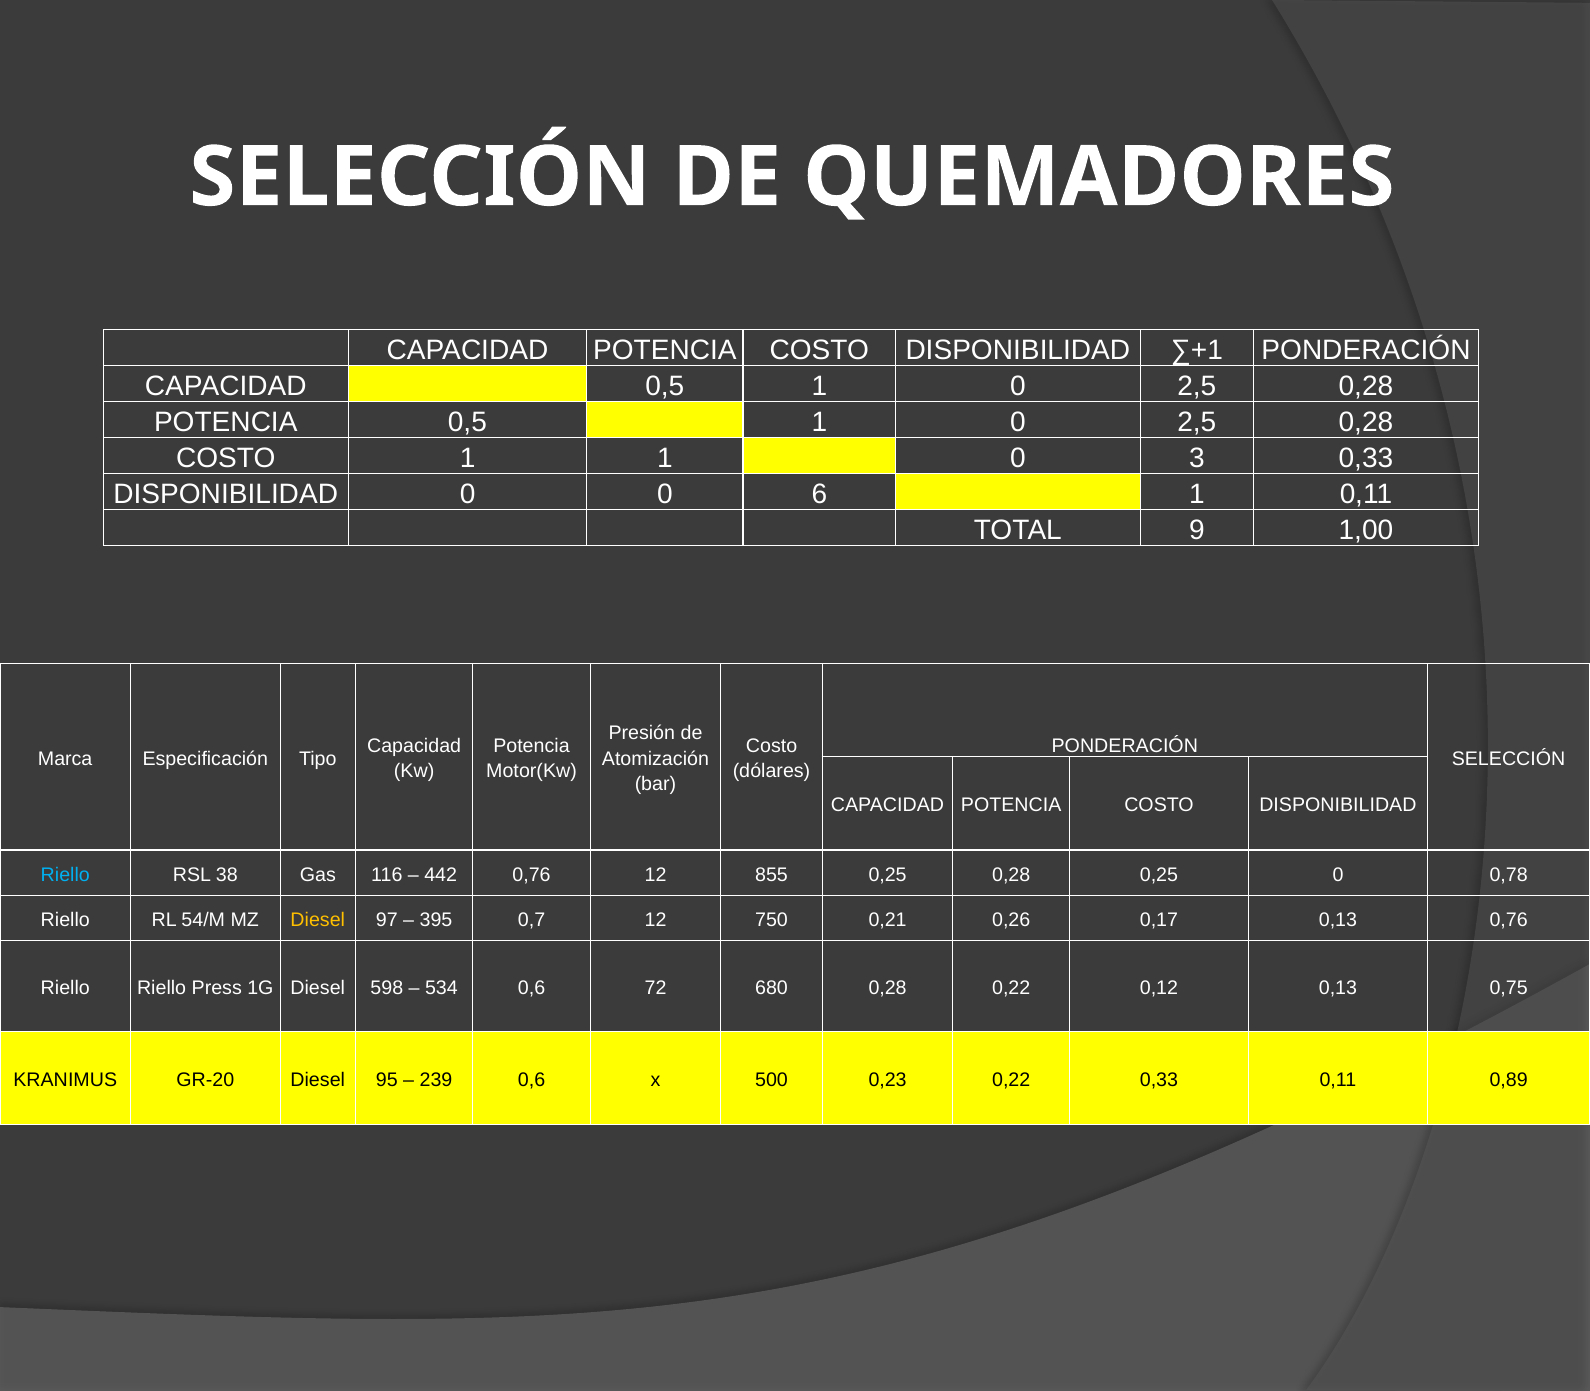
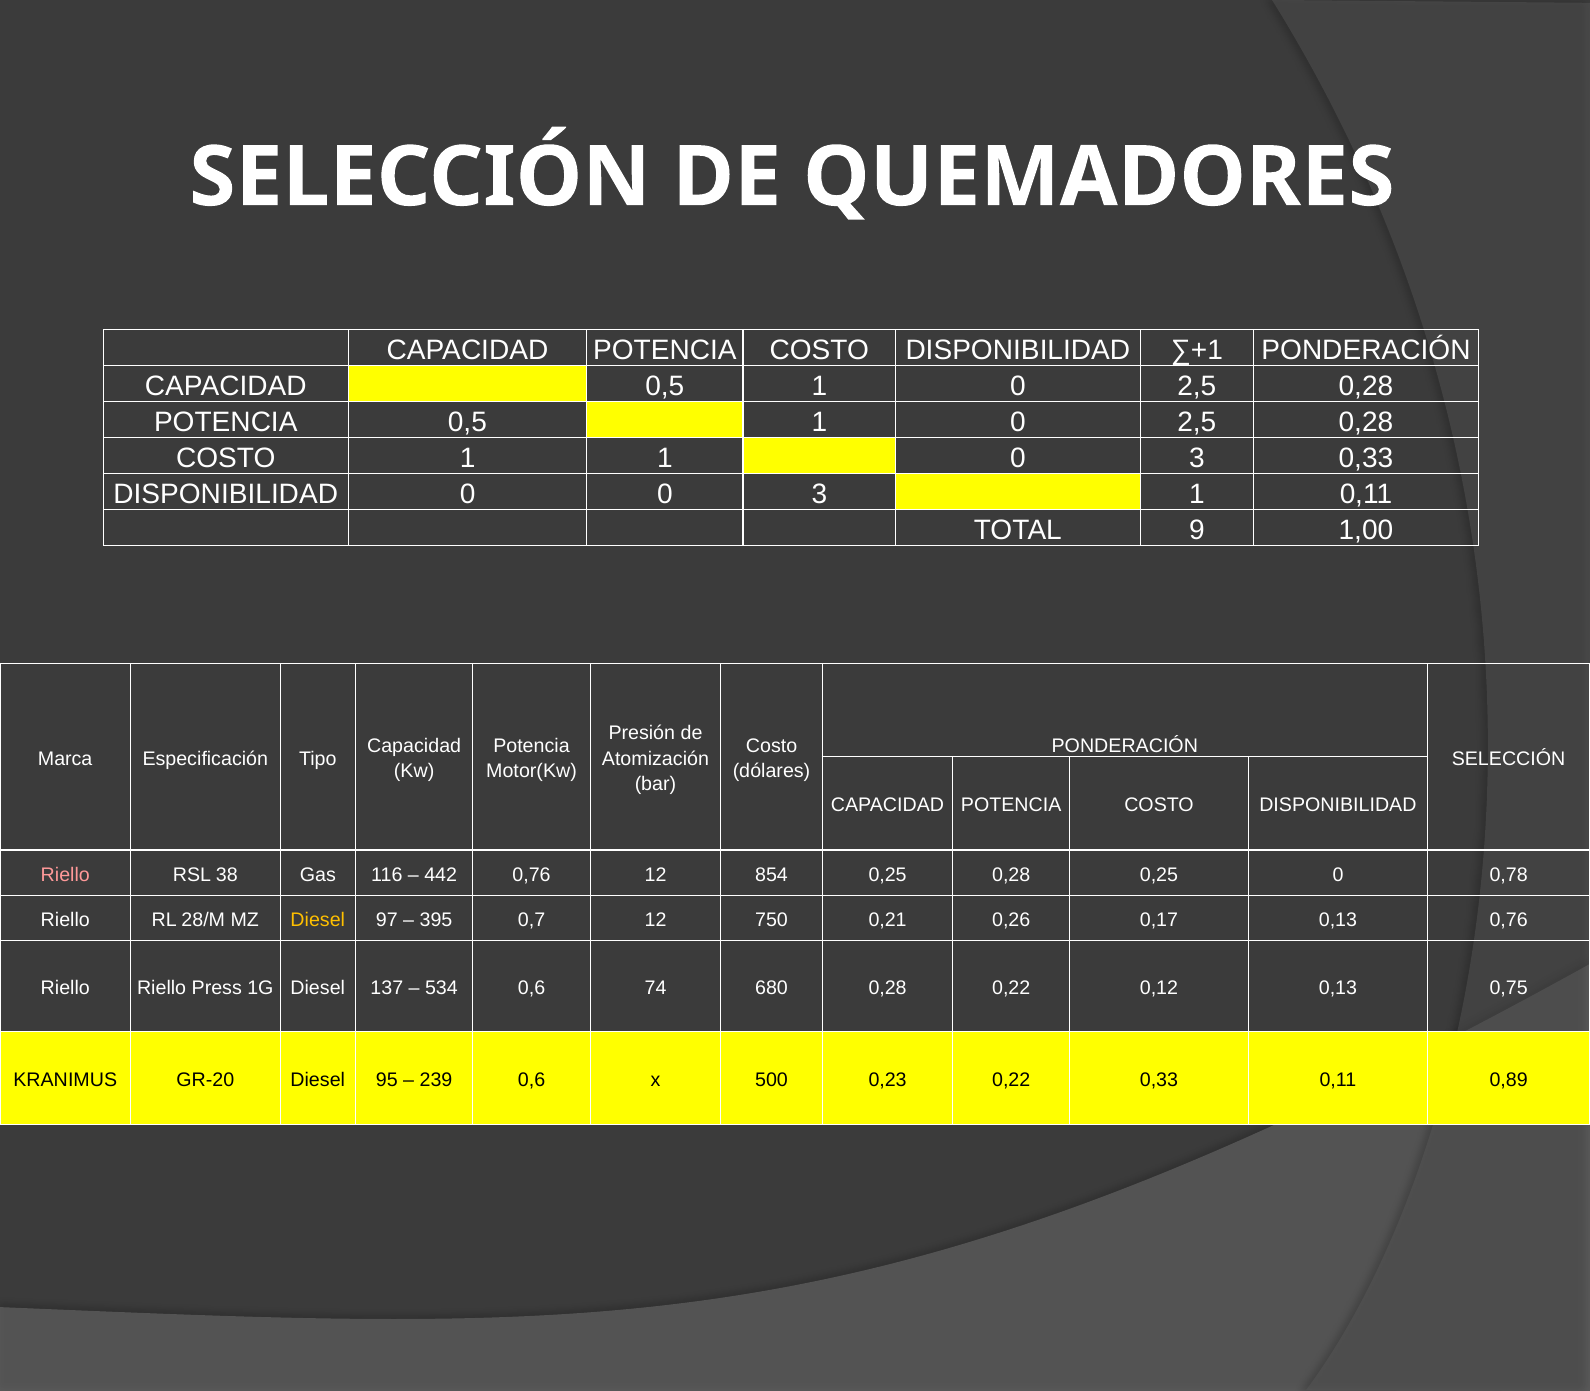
0 0 6: 6 -> 3 (819, 495)
Riello colour: light blue -> pink (65, 875)
855: 855 -> 854 (772, 875)
54/M: 54/M -> 28/M (203, 920)
598: 598 -> 137 (387, 988)
72: 72 -> 74 (656, 988)
